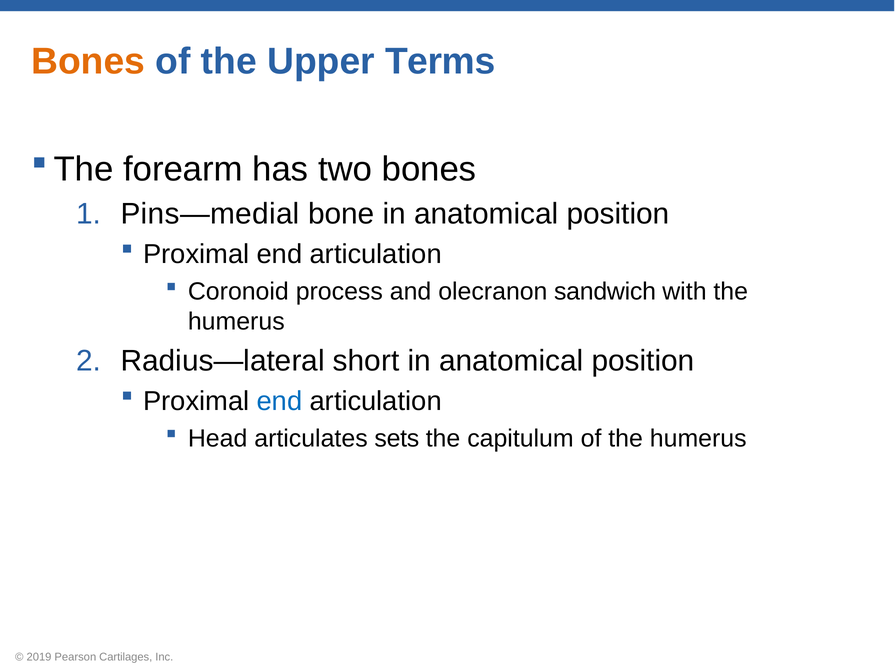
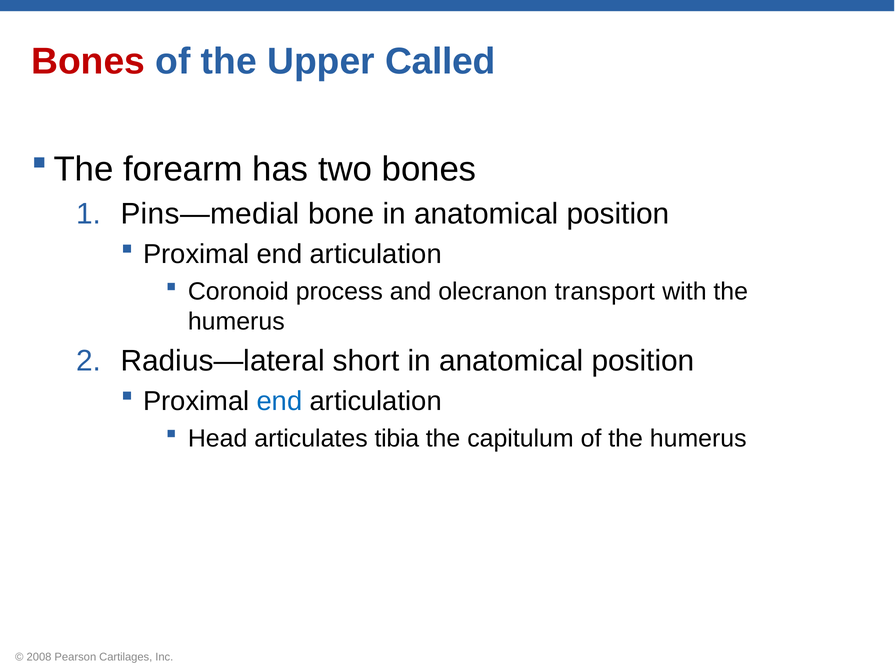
Bones colour: orange -> red (88, 62)
Terms: Terms -> Called (440, 62)
sandwich: sandwich -> transport (605, 292)
sets: sets -> tibia (397, 439)
2019: 2019 -> 2008 (39, 657)
